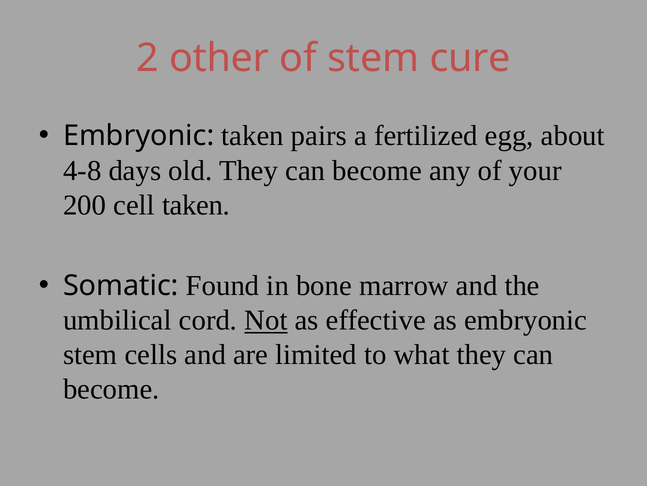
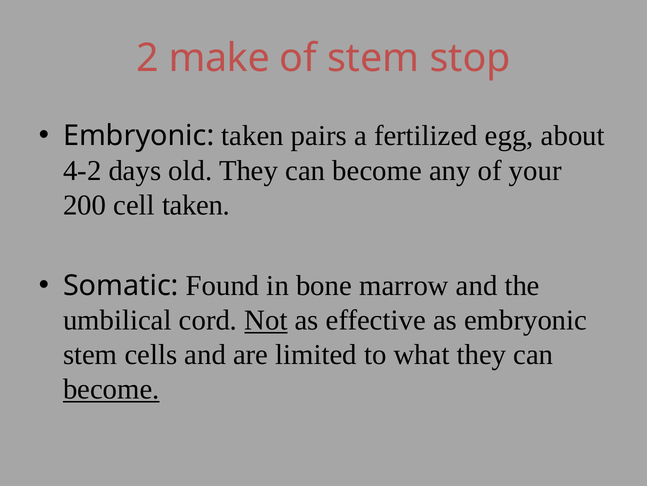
other: other -> make (219, 58)
cure: cure -> stop (470, 58)
4-8: 4-8 -> 4-2 (82, 170)
become underline: none -> present (111, 389)
